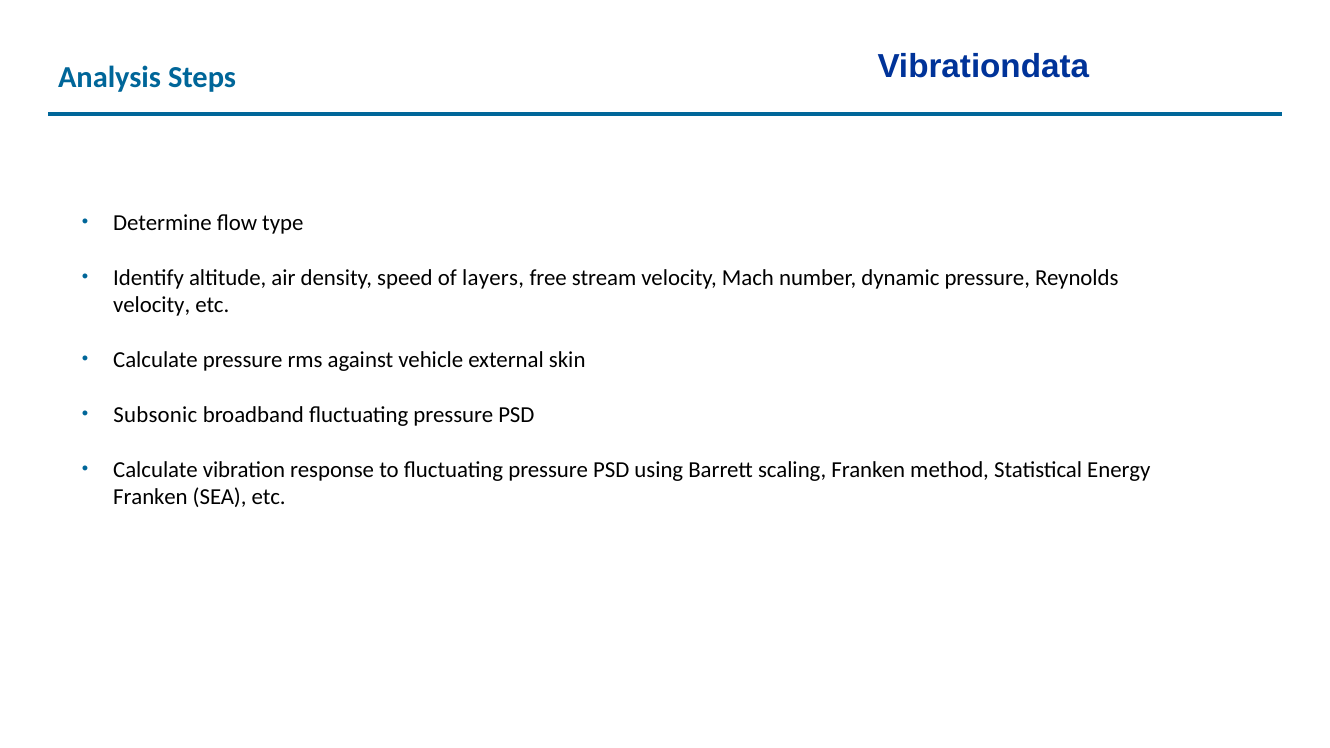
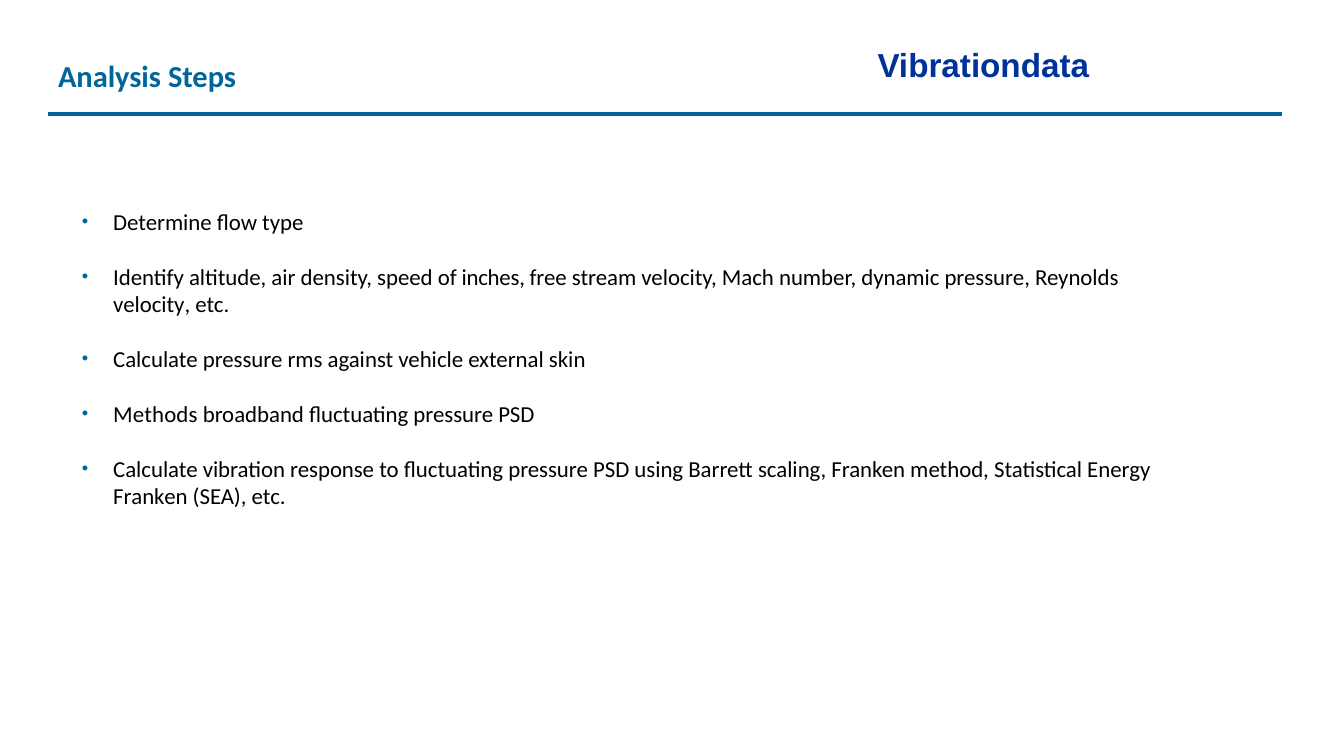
layers: layers -> inches (493, 278)
Subsonic: Subsonic -> Methods (155, 415)
